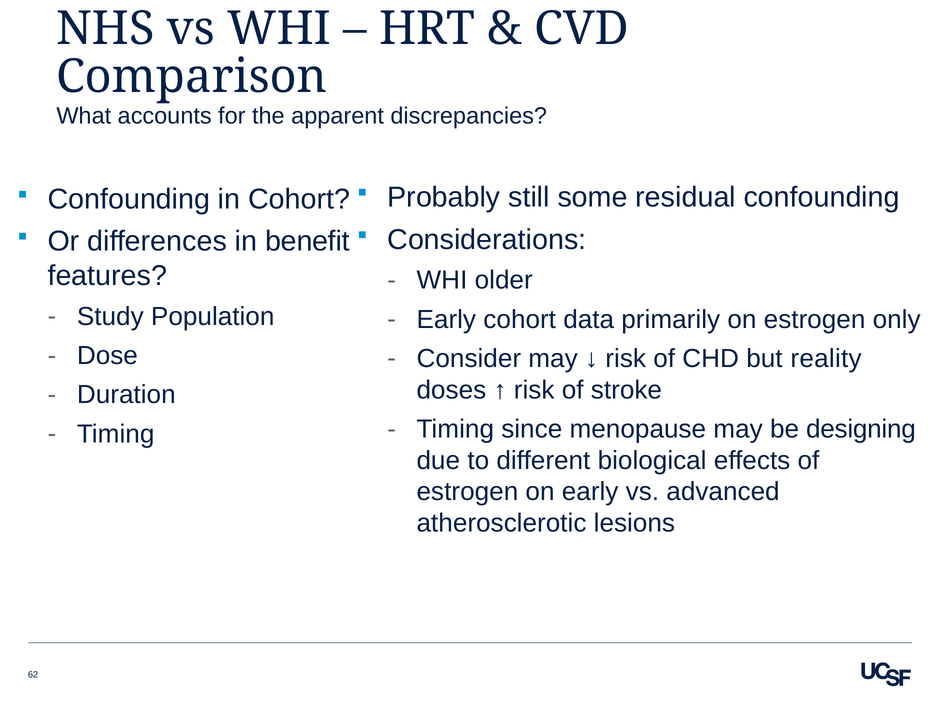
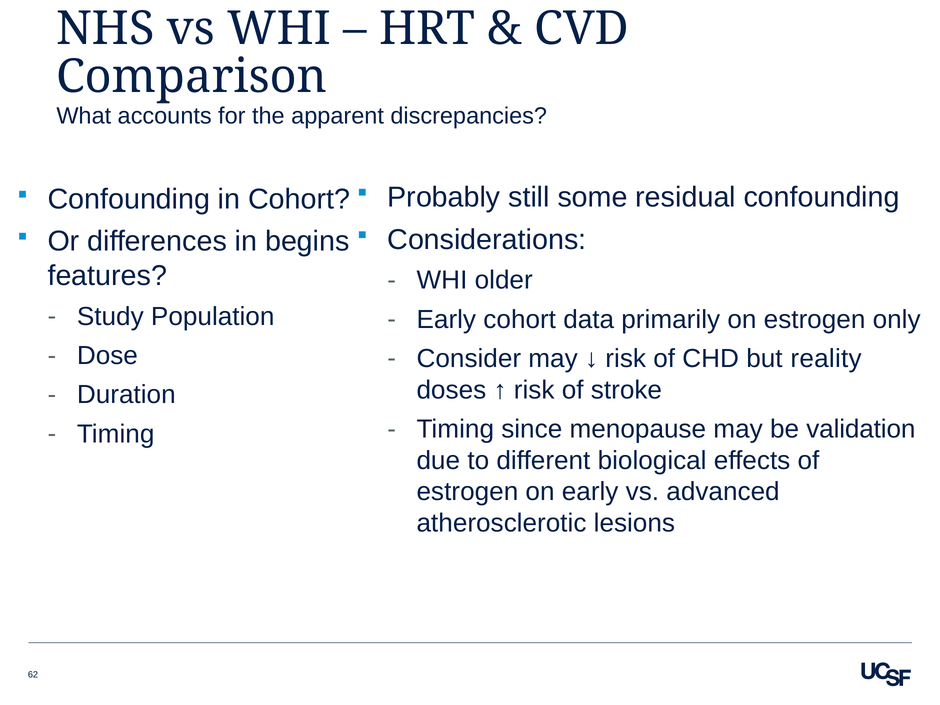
benefit: benefit -> begins (307, 241)
designing: designing -> validation (861, 429)
